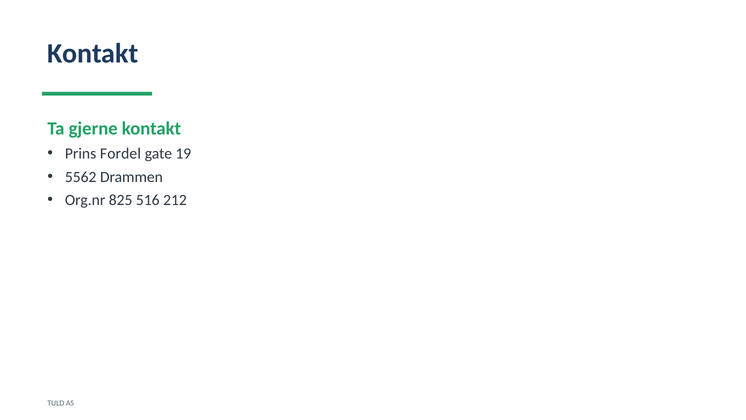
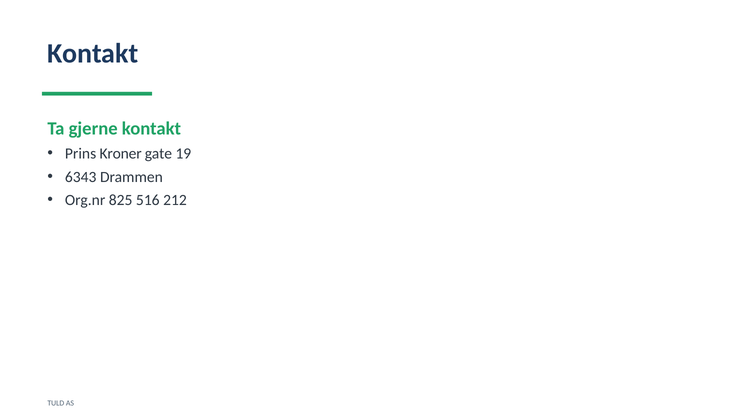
Fordel: Fordel -> Kroner (121, 153)
5562: 5562 -> 6343 (81, 177)
